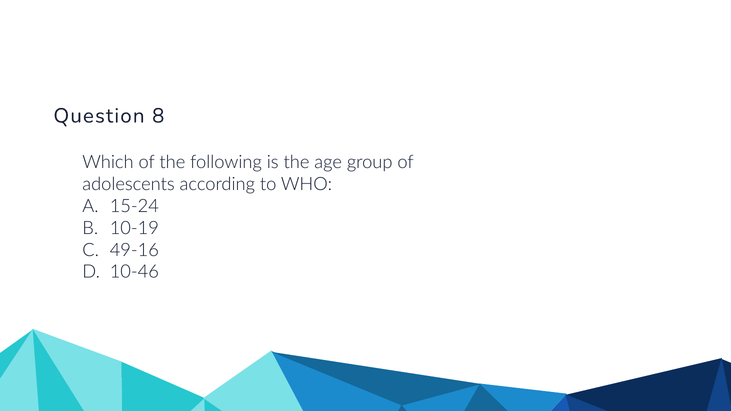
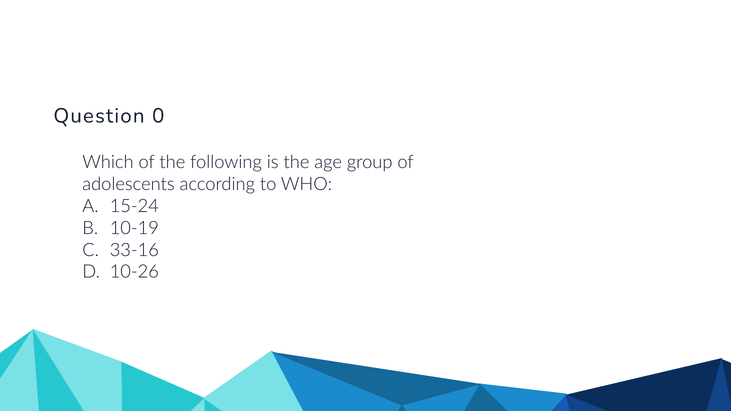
8: 8 -> 0 (158, 116)
49-16: 49-16 -> 33-16 (134, 250)
10-46: 10-46 -> 10-26 (134, 272)
